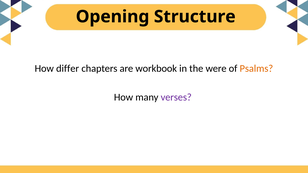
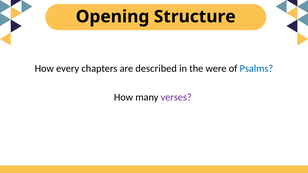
differ: differ -> every (68, 69)
workbook: workbook -> described (156, 69)
Psalms colour: orange -> blue (256, 69)
